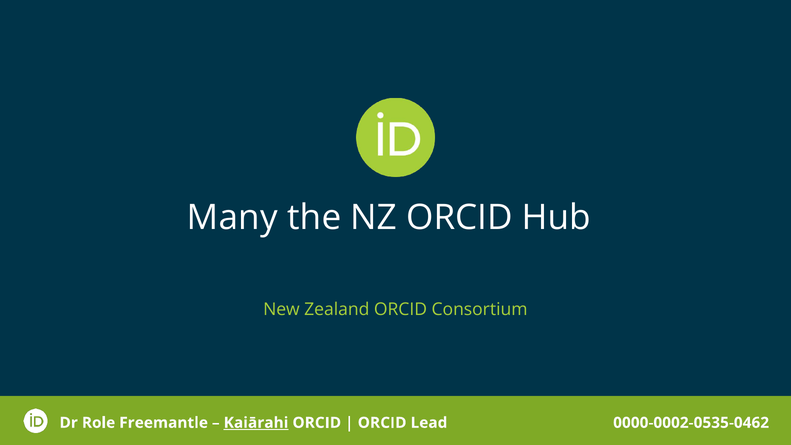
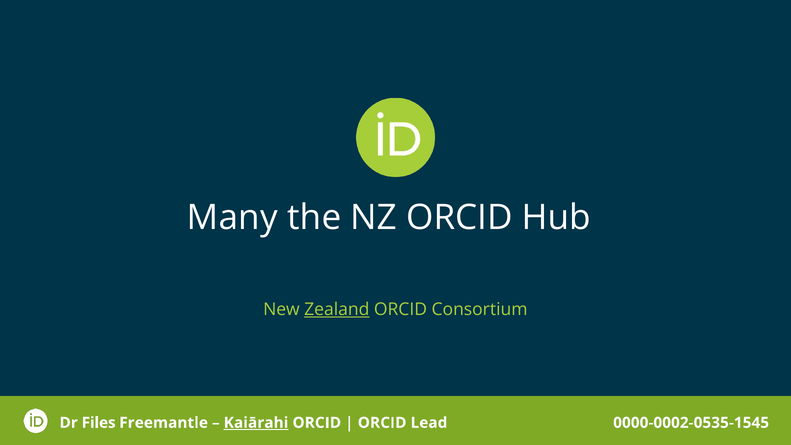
Zealand underline: none -> present (337, 309)
Role: Role -> Files (99, 423)
0000-0002-0535-0462: 0000-0002-0535-0462 -> 0000-0002-0535-1545 (691, 423)
